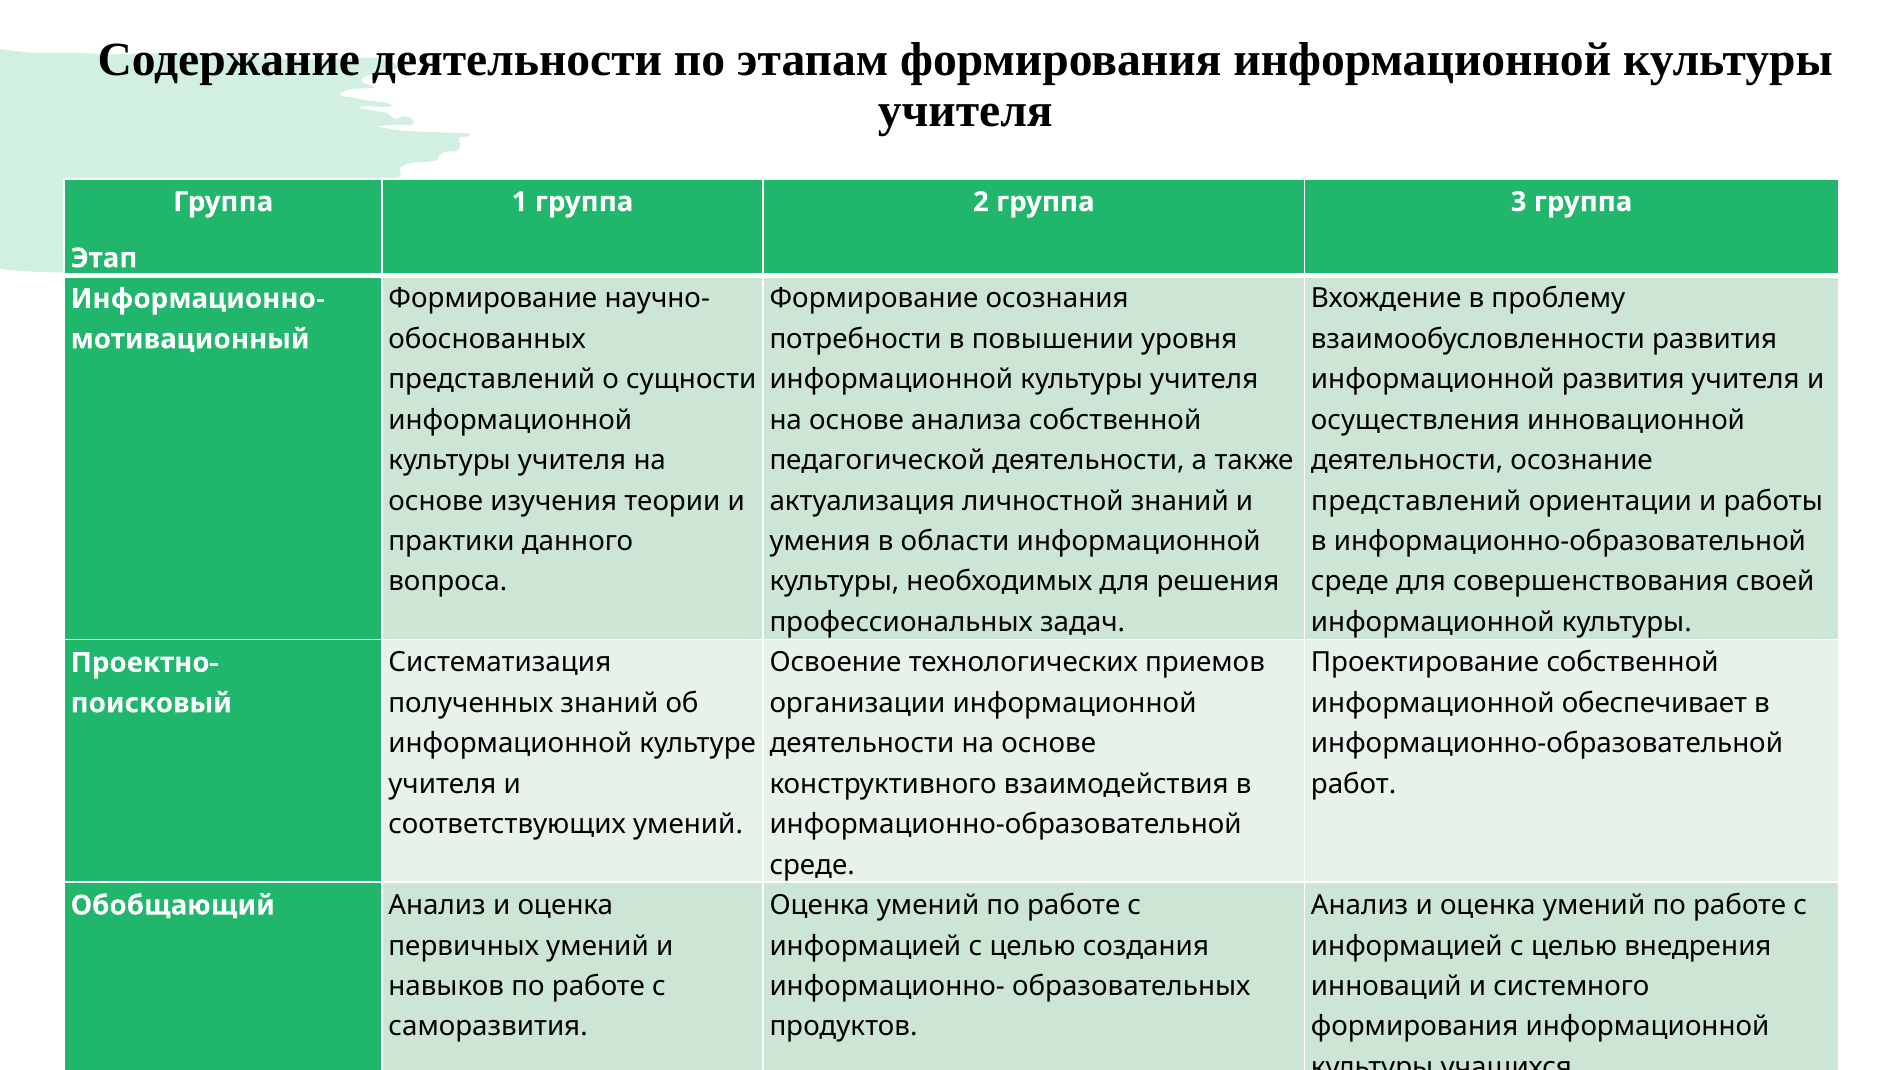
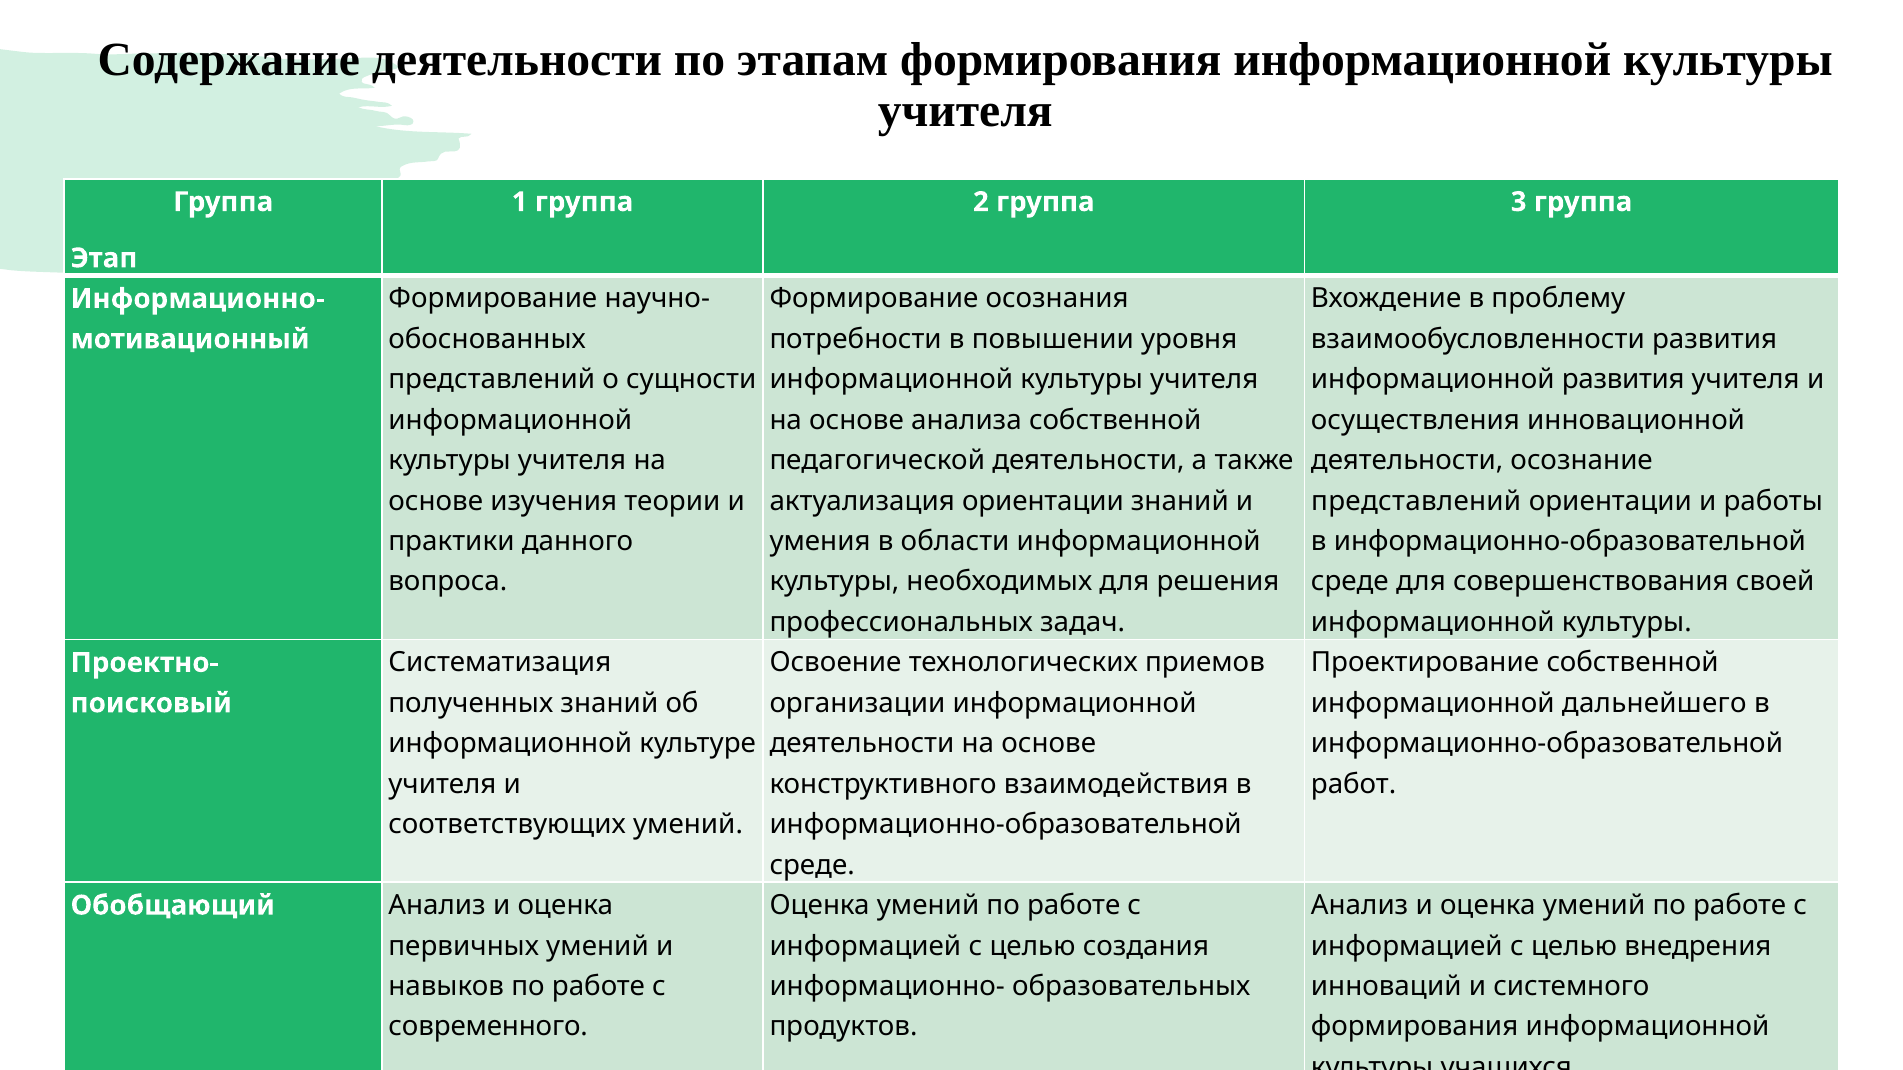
актуализация личностной: личностной -> ориентации (1043, 501)
обеспечивает: обеспечивает -> дальнейшего (1654, 703)
саморазвития: саморазвития -> современного (488, 1027)
